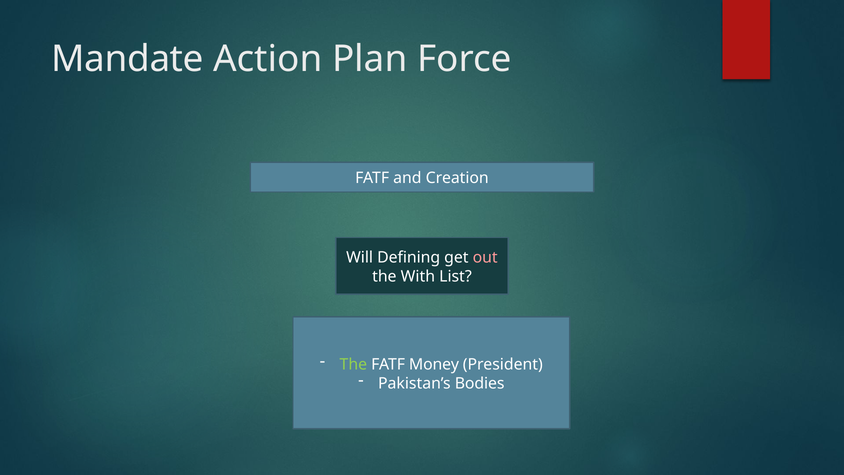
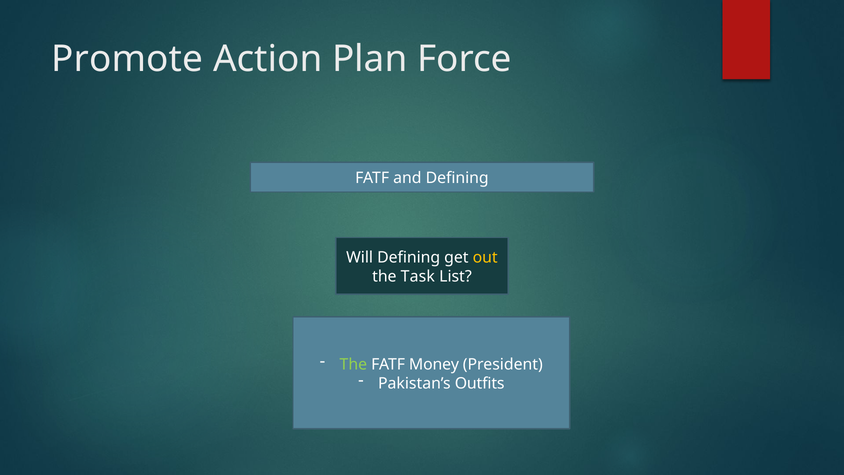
Mandate: Mandate -> Promote (127, 59)
and Creation: Creation -> Defining (457, 178)
out colour: pink -> yellow (485, 257)
With: With -> Task (418, 276)
Bodies: Bodies -> Outfits (480, 383)
